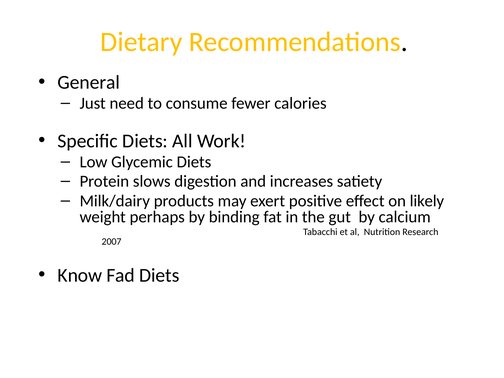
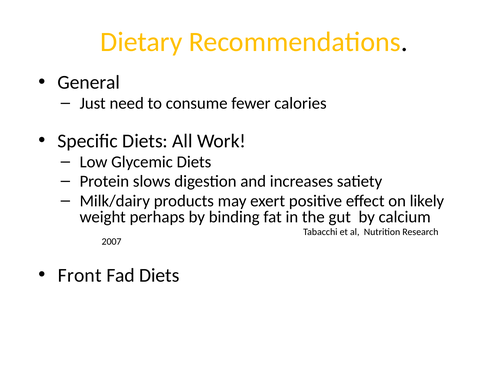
Know: Know -> Front (80, 275)
